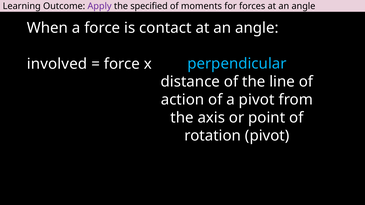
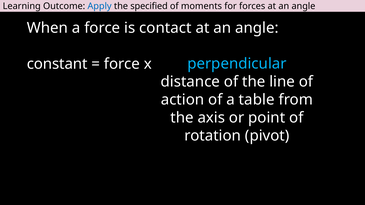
Apply colour: purple -> blue (100, 6)
involved: involved -> constant (57, 64)
a pivot: pivot -> table (257, 100)
